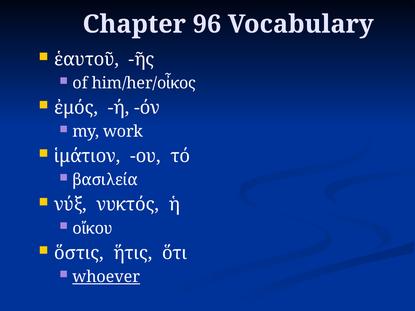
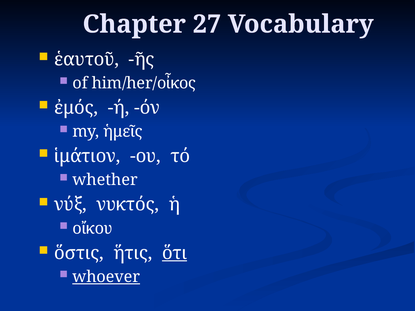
96: 96 -> 27 (207, 24)
work: work -> ἡμεῖς (123, 132)
βασιλεία: βασιλεία -> whether (105, 180)
ὅτι underline: none -> present (175, 253)
